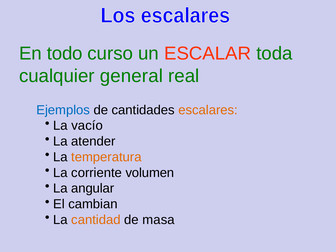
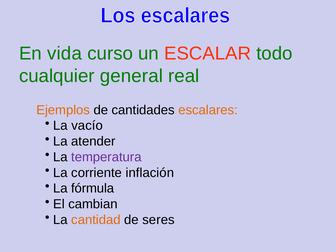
todo: todo -> vida (65, 54)
toda: toda -> todo (274, 54)
Ejemplos colour: blue -> orange (63, 110)
temperatura colour: orange -> purple (106, 157)
volumen: volumen -> inflación (150, 173)
angular: angular -> fórmula (93, 188)
masa: masa -> seres (159, 220)
